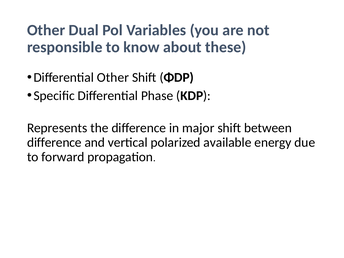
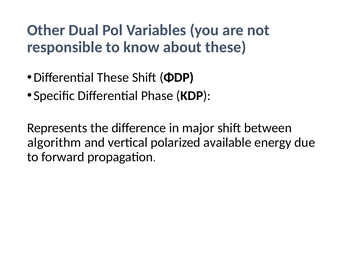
Differential Other: Other -> These (113, 78)
difference: difference -> algorithm (54, 143)
